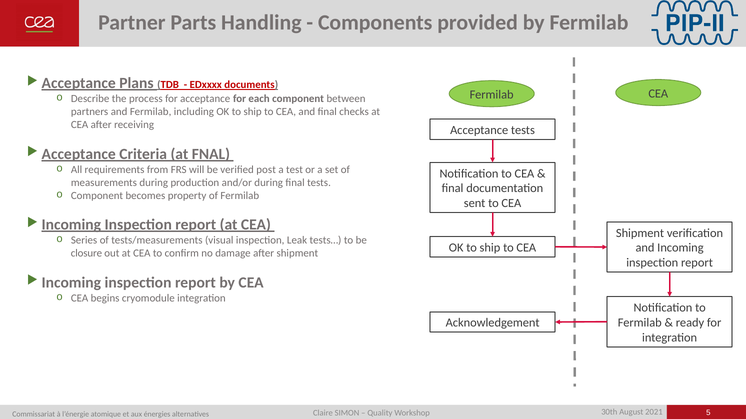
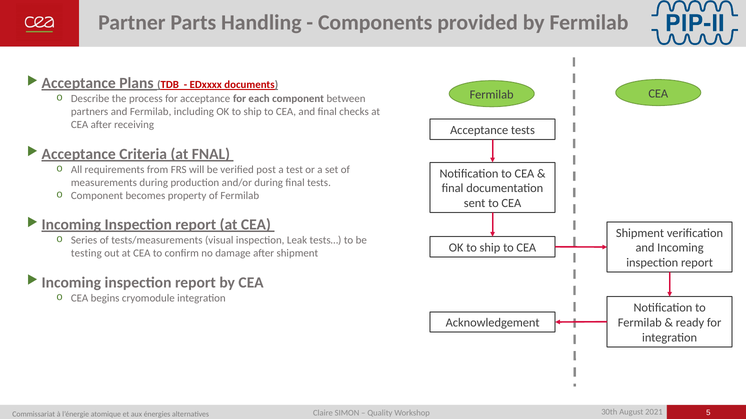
closure: closure -> testing (86, 254)
